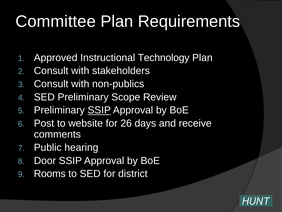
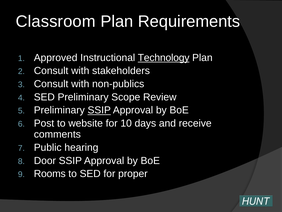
Committee: Committee -> Classroom (56, 21)
Technology underline: none -> present (164, 58)
26: 26 -> 10 (126, 123)
district: district -> proper (133, 173)
